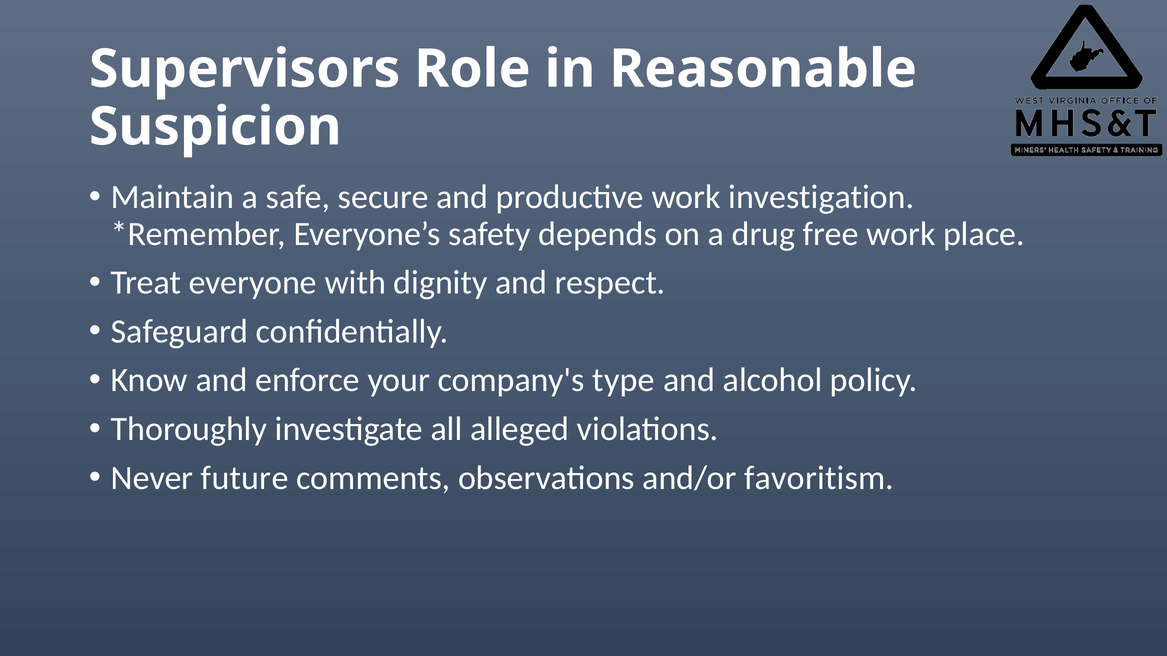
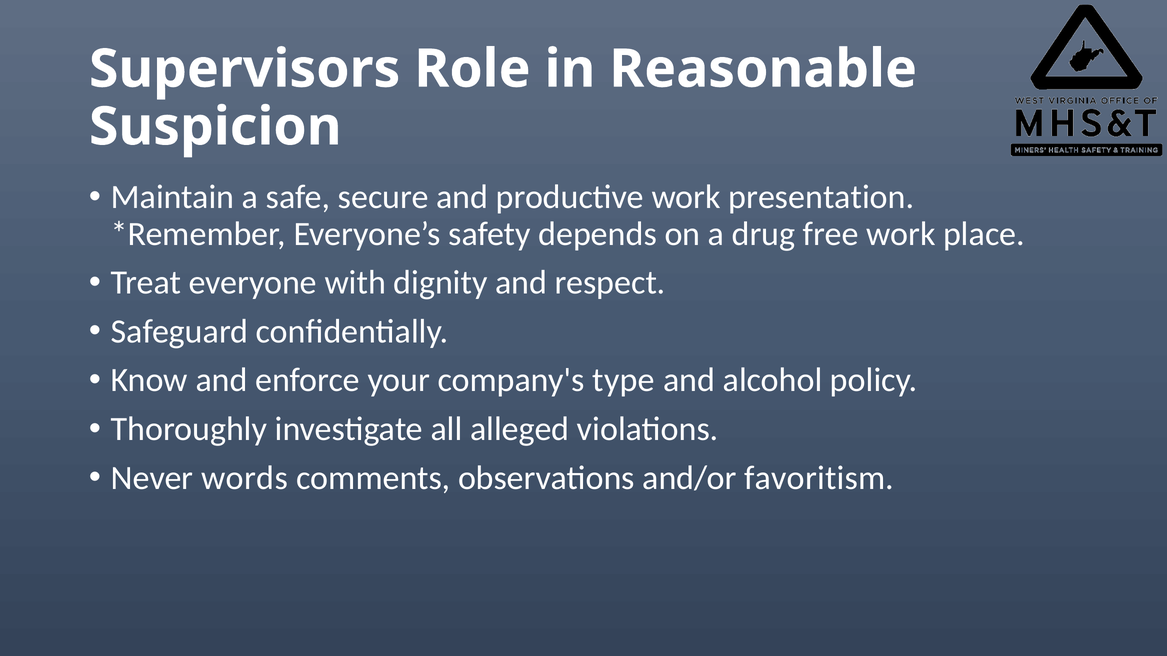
investigation: investigation -> presentation (821, 197)
future: future -> words (245, 478)
